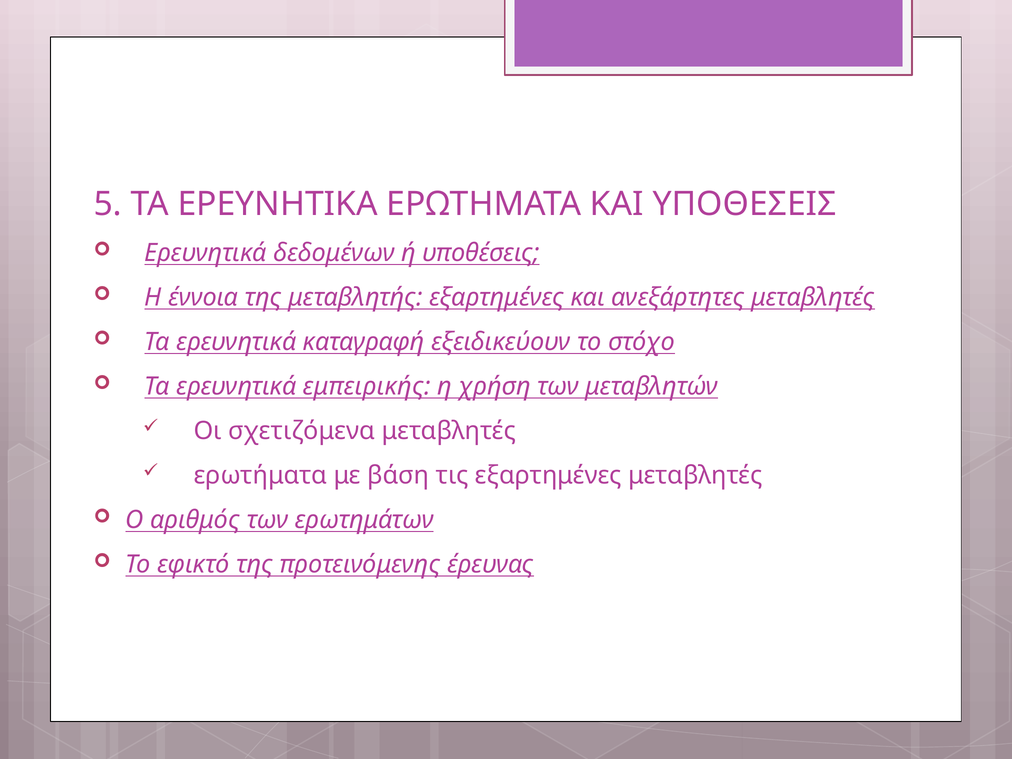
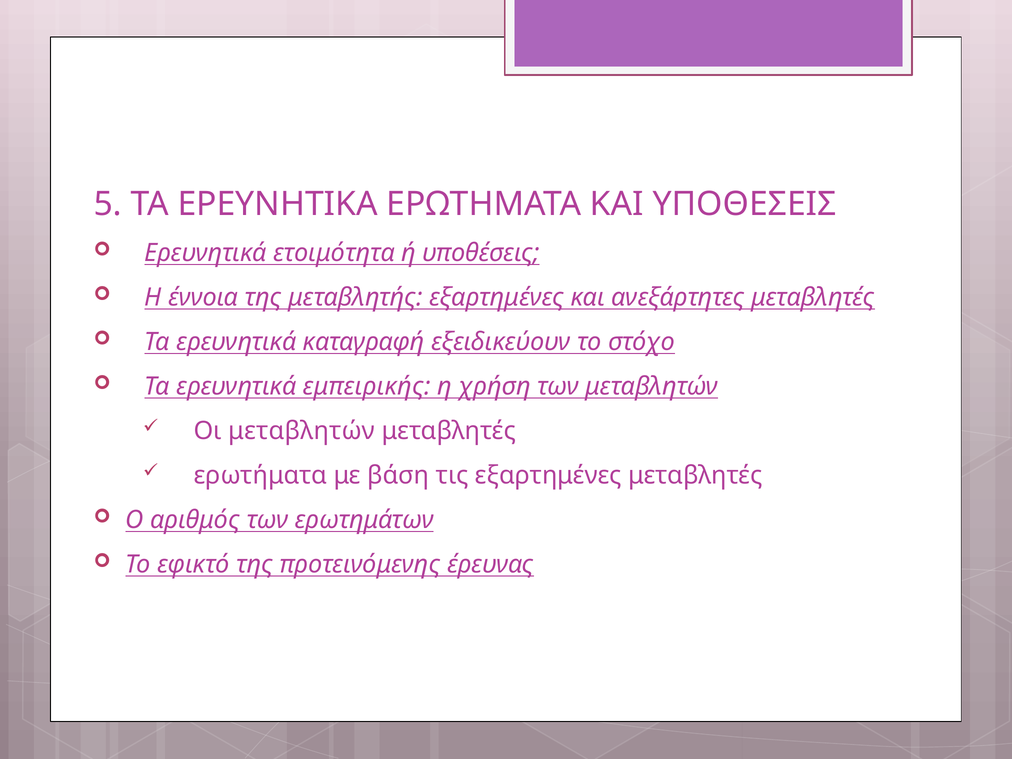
δεδομένων: δεδομένων -> ετοιμότητα (334, 253)
Οι σχετιζόμενα: σχετιζόμενα -> μεταβλητών (302, 431)
